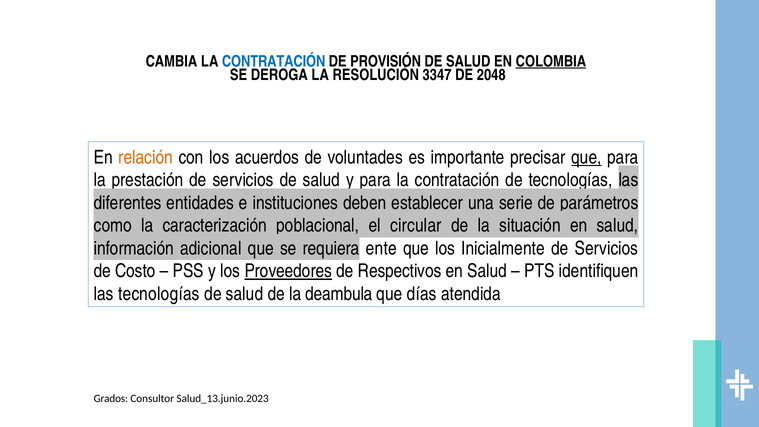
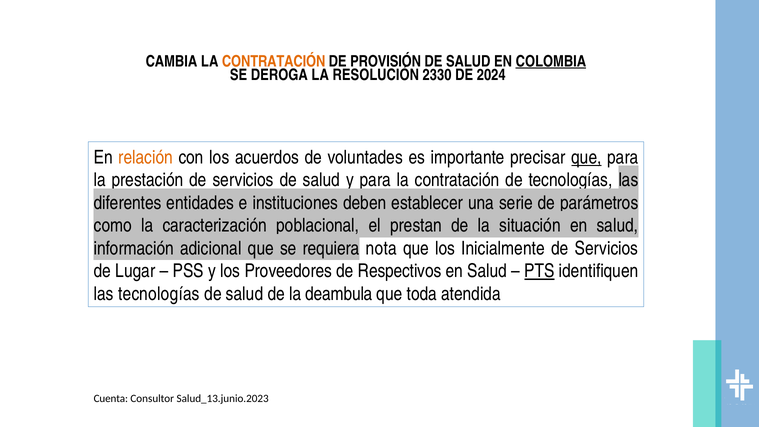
CONTRATACIÓN colour: blue -> orange (274, 61)
3347: 3347 -> 2330 (437, 75)
2048: 2048 -> 2024 (491, 75)
circular: circular -> prestan (416, 226)
ente: ente -> nota (381, 248)
Costo: Costo -> Lugar (135, 271)
Proveedores underline: present -> none (288, 271)
PTS underline: none -> present (540, 271)
días: días -> toda (422, 294)
Grados: Grados -> Cuenta (111, 399)
